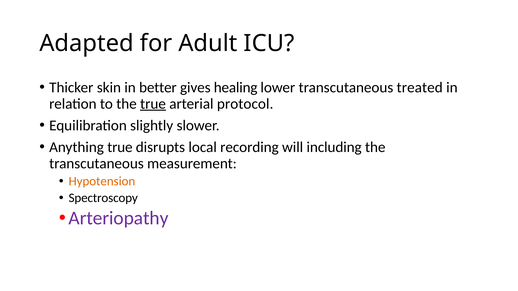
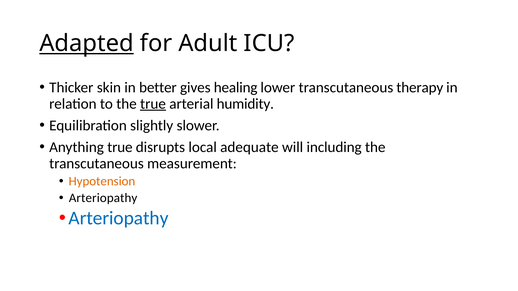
Adapted underline: none -> present (87, 44)
treated: treated -> therapy (420, 88)
protocol: protocol -> humidity (245, 104)
recording: recording -> adequate (249, 147)
Spectroscopy: Spectroscopy -> Arteriopathy (103, 198)
Arteriopathy colour: purple -> blue (119, 218)
